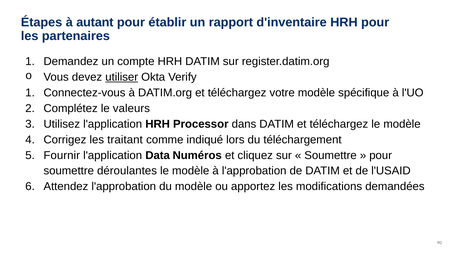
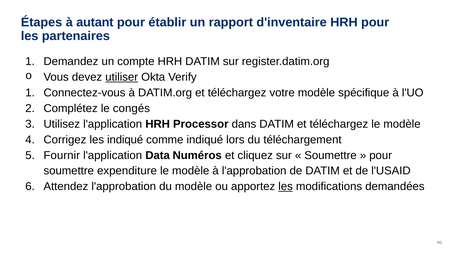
valeurs: valeurs -> congés (131, 109)
les traitant: traitant -> indiqué (125, 140)
déroulantes: déroulantes -> expenditure (127, 171)
les underline: none -> present (286, 187)
